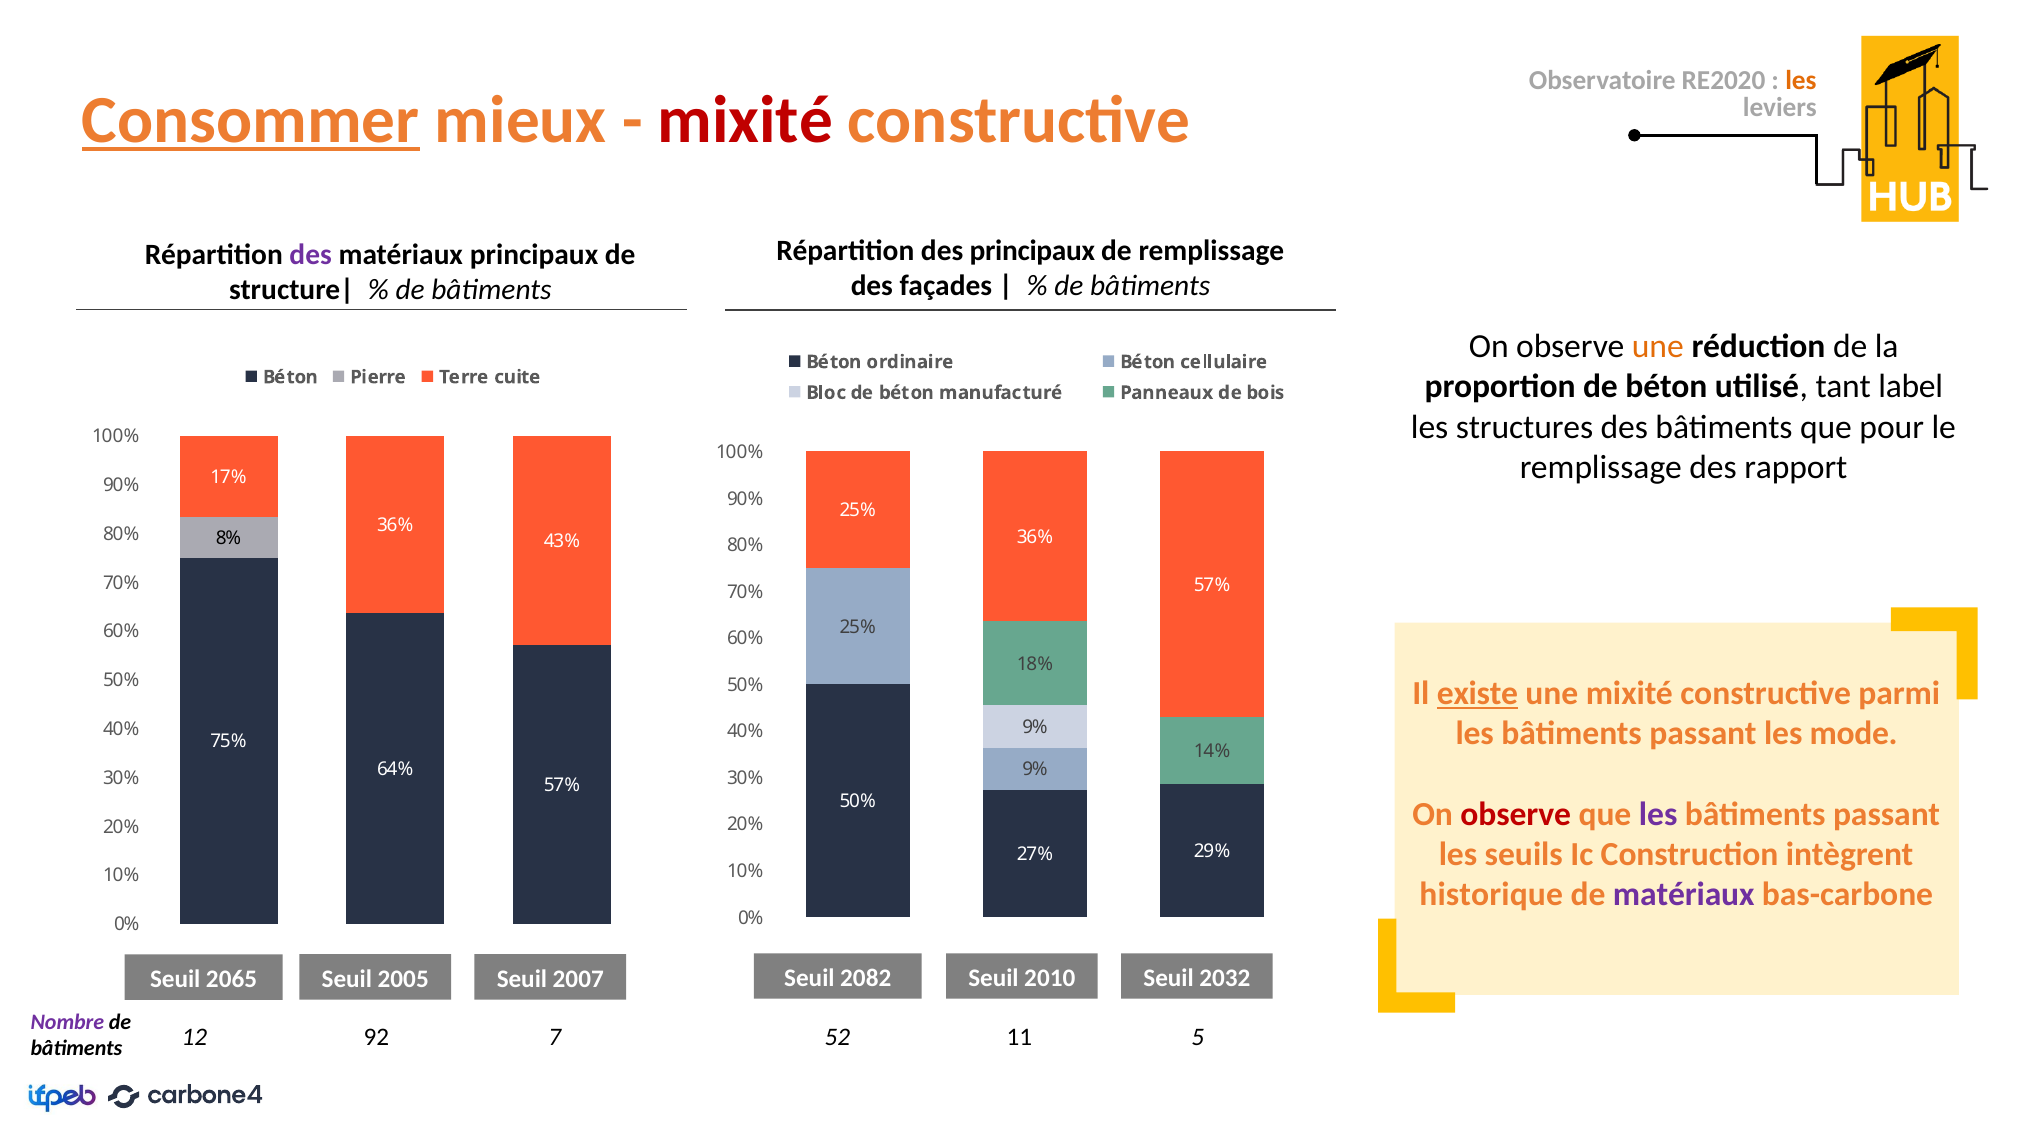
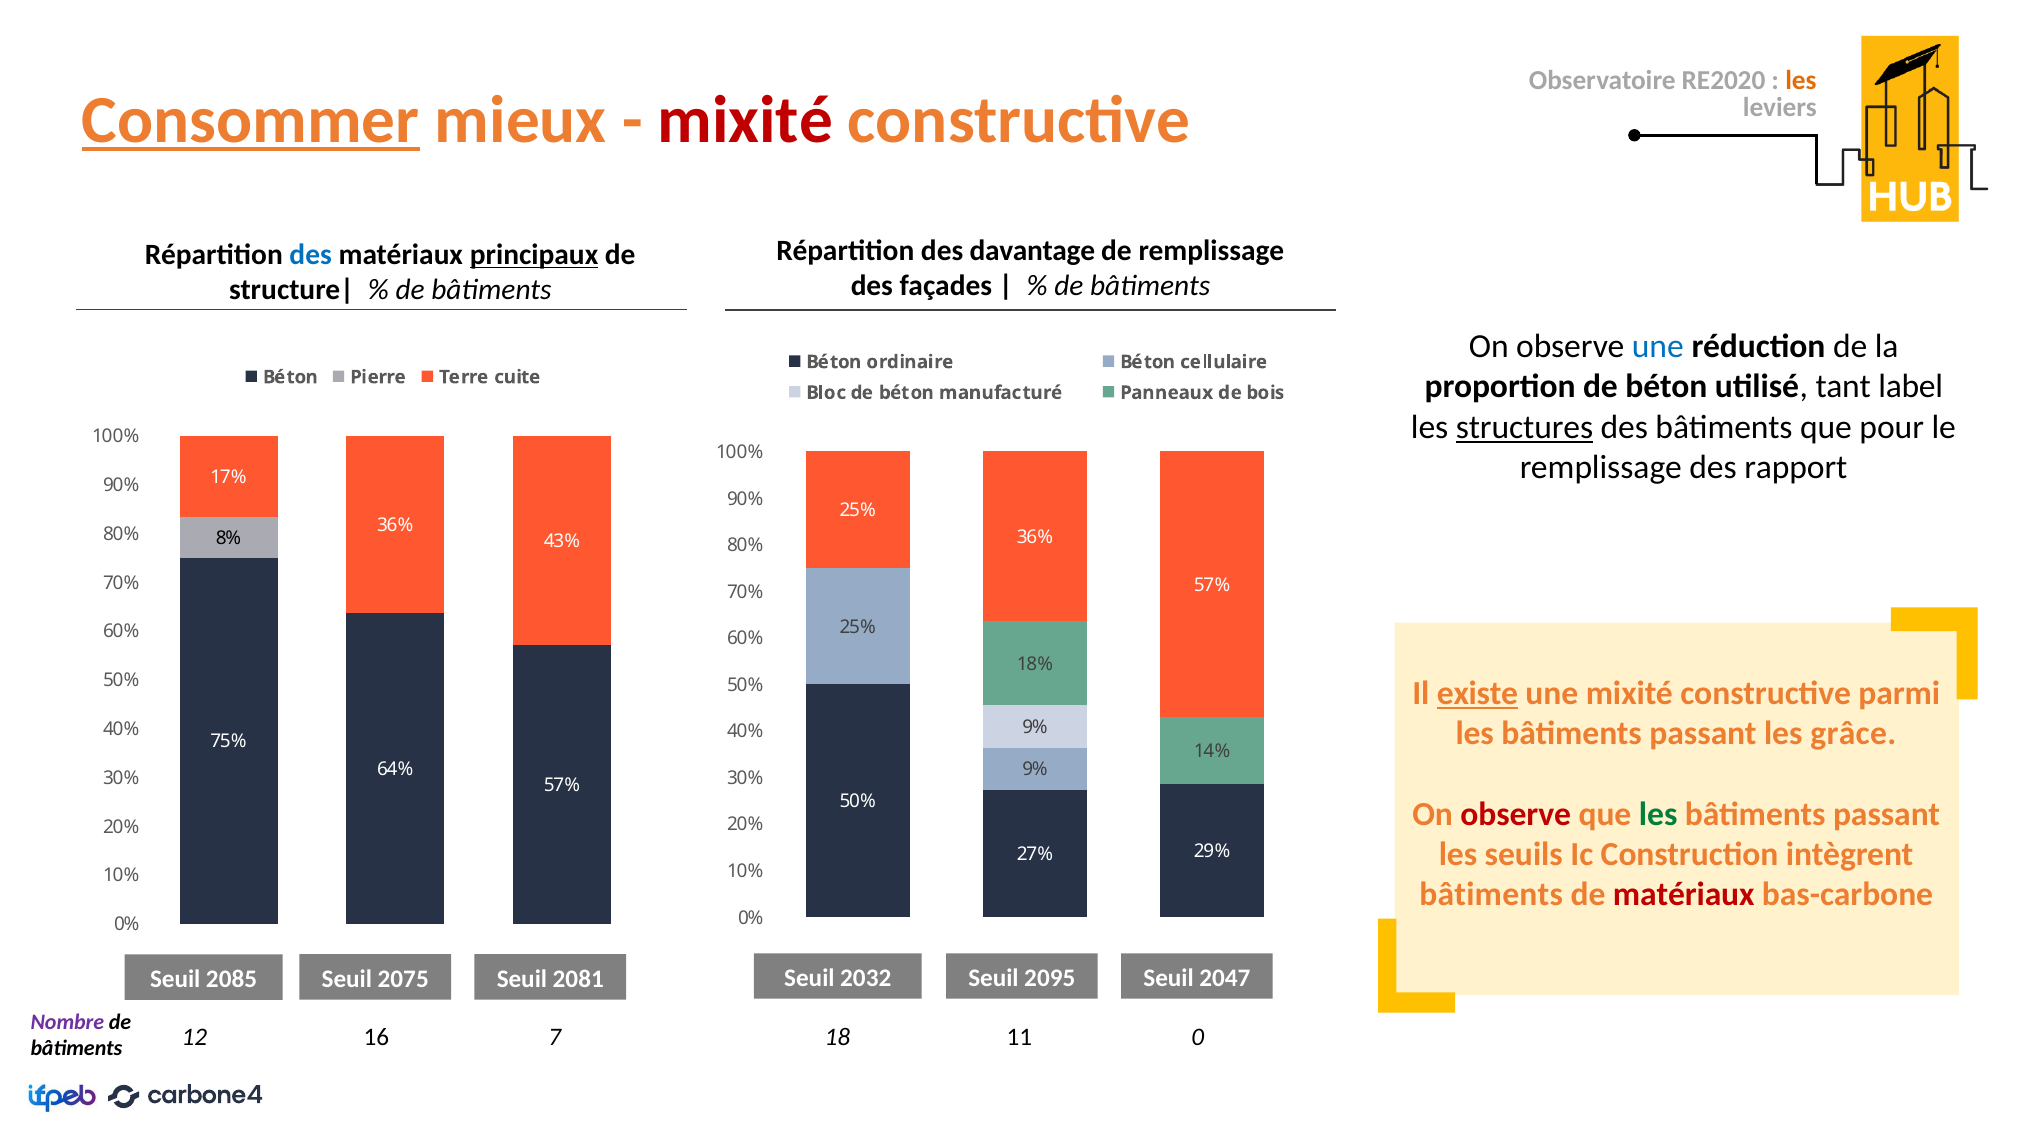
des principaux: principaux -> davantage (1032, 251)
des colour: purple -> blue (311, 255)
principaux underline: none -> present (534, 255)
une colour: orange -> blue (1658, 346)
structures underline: none -> present (1524, 427)
mode: mode -> grâce (1853, 733)
les colour: purple -> green (1658, 814)
historique: historique -> bâtiments (1491, 894)
matériaux colour: purple -> red (1684, 894)
2065: 2065 -> 2085 (232, 979)
2005: 2005 -> 2075 (403, 978)
2007: 2007 -> 2081 (578, 978)
2082: 2082 -> 2032 (866, 977)
2010: 2010 -> 2095 (1050, 977)
2032: 2032 -> 2047 (1225, 977)
92: 92 -> 16 (376, 1037)
52: 52 -> 18 (837, 1037)
5: 5 -> 0 (1198, 1037)
